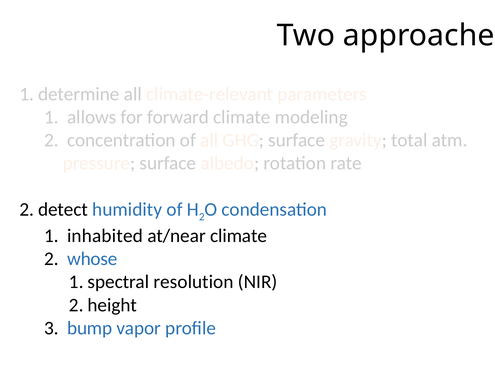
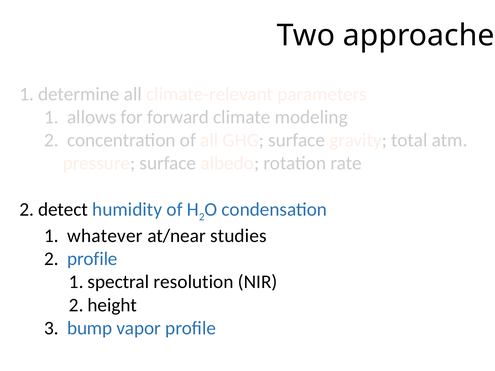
inhabited: inhabited -> whatever (105, 236)
at/near climate: climate -> studies (238, 236)
whose: whose -> profile (92, 259)
